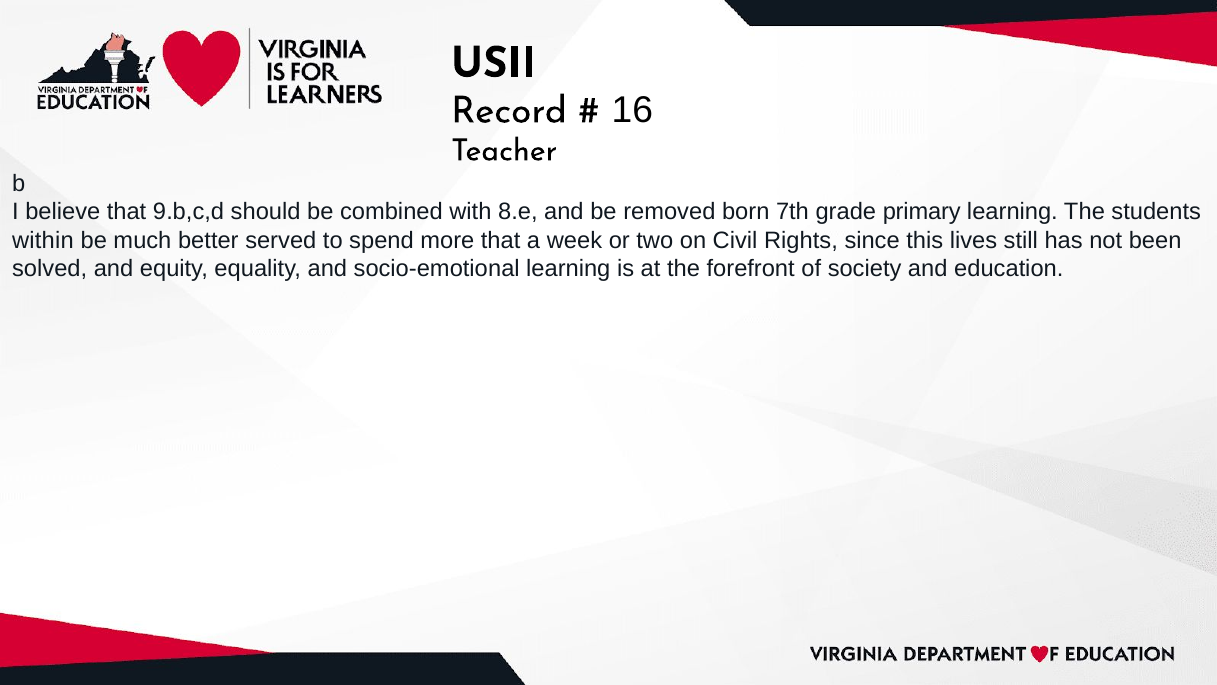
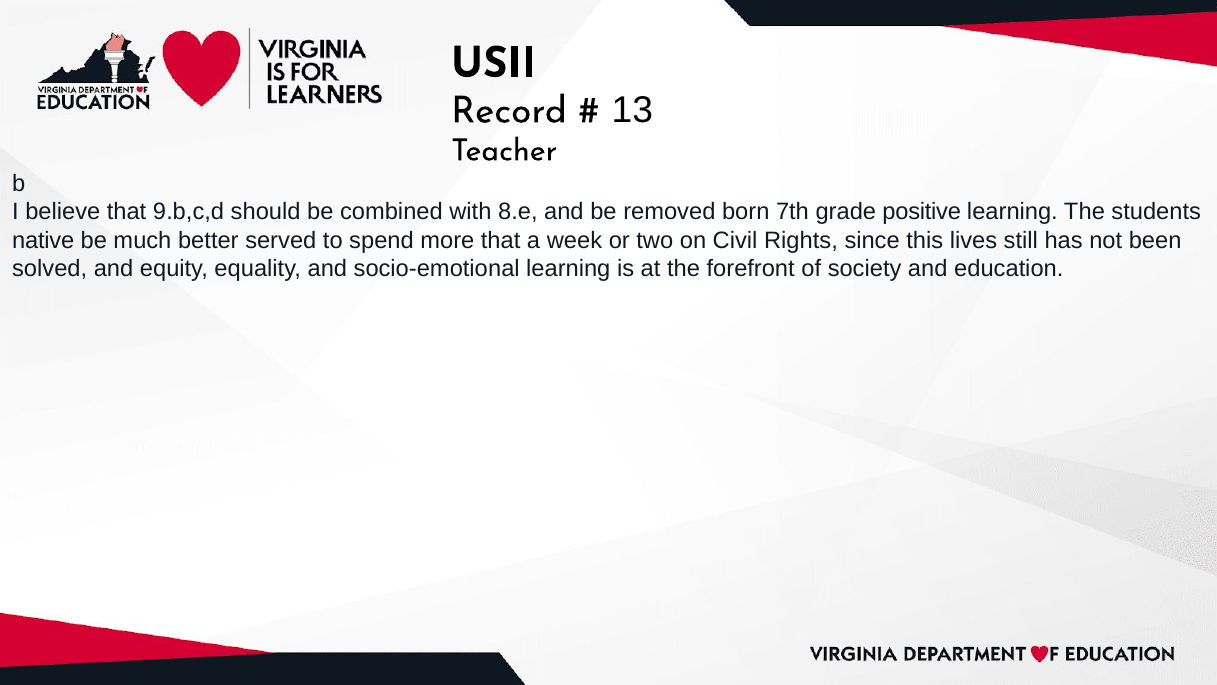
16: 16 -> 13 (632, 110)
primary: primary -> positive (922, 212)
within: within -> native (43, 240)
